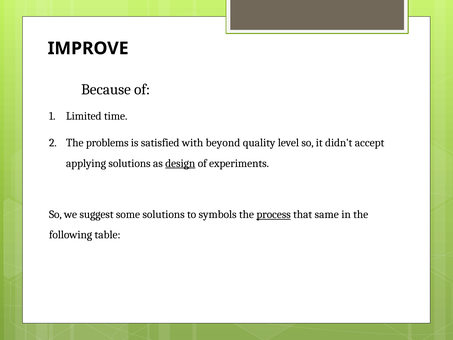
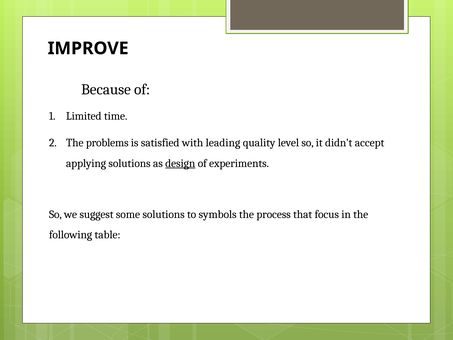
beyond: beyond -> leading (223, 143)
process underline: present -> none (274, 214)
same: same -> focus (327, 214)
